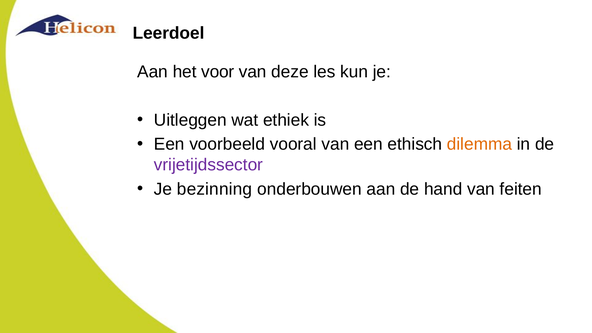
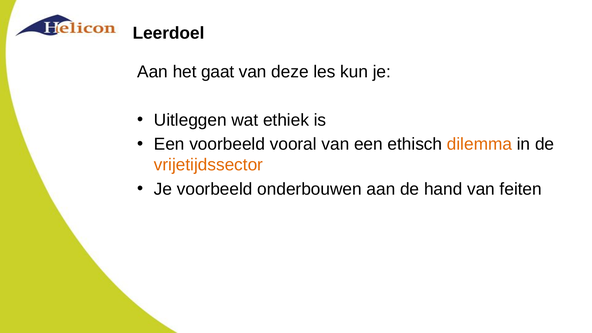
voor: voor -> gaat (218, 72)
vrijetijdssector colour: purple -> orange (208, 165)
Je bezinning: bezinning -> voorbeeld (215, 189)
